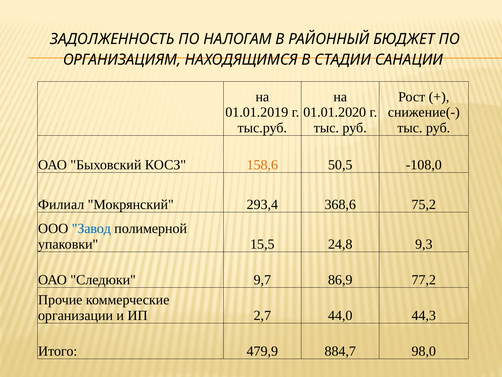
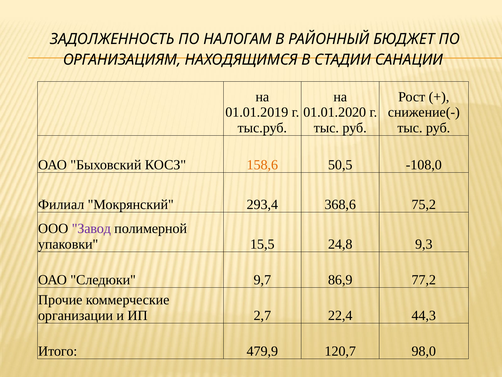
Завод colour: blue -> purple (91, 228)
44,0: 44,0 -> 22,4 (340, 315)
884,7: 884,7 -> 120,7 (340, 351)
